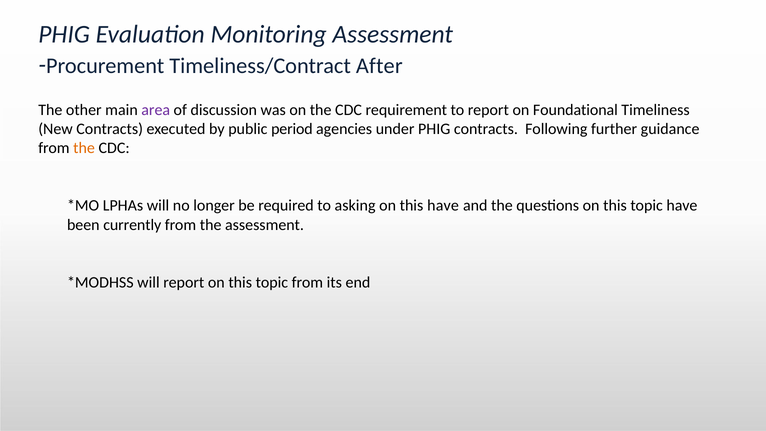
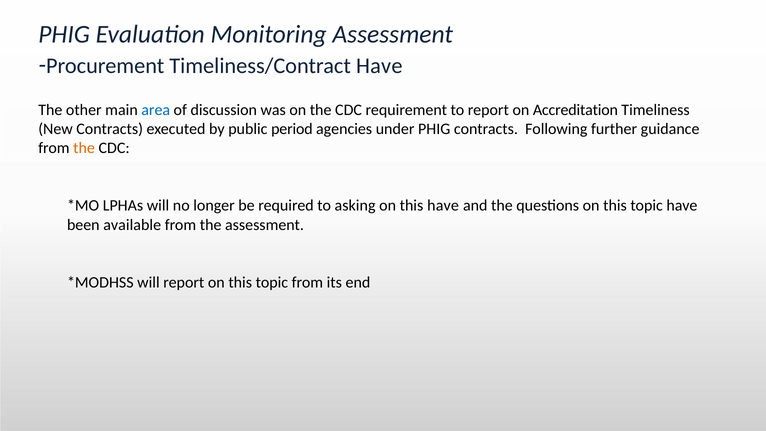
Timeliness/Contract After: After -> Have (379, 66)
area colour: purple -> blue (156, 110)
Foundational: Foundational -> Accreditation (575, 110)
currently: currently -> available (132, 225)
